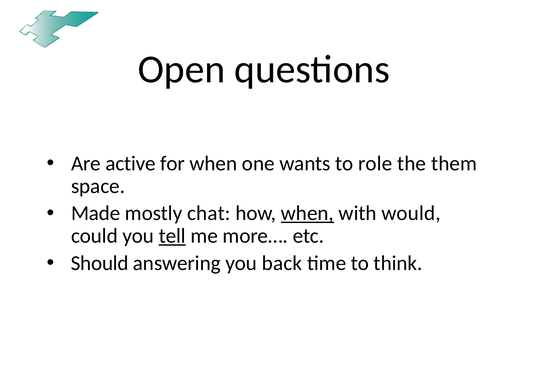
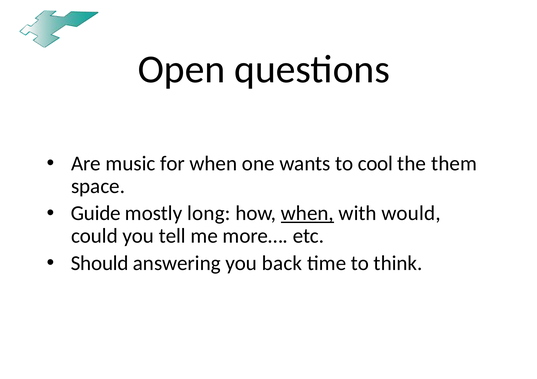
active: active -> music (131, 163)
role: role -> cool (375, 163)
Made: Made -> Guide (96, 213)
chat: chat -> long (209, 213)
tell underline: present -> none (172, 236)
